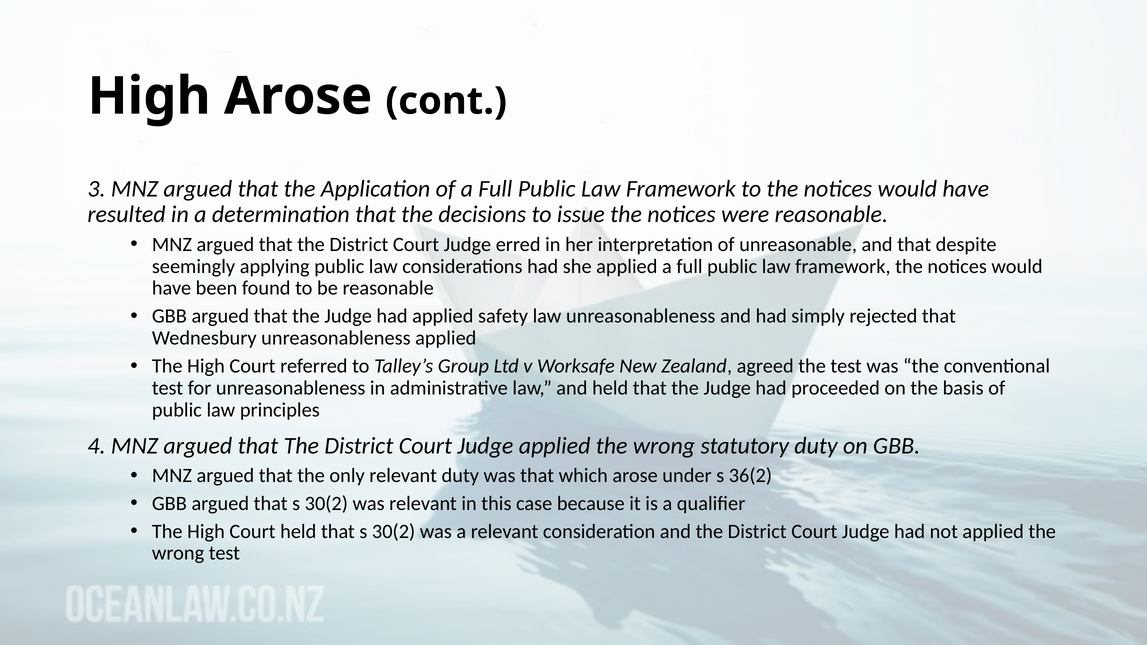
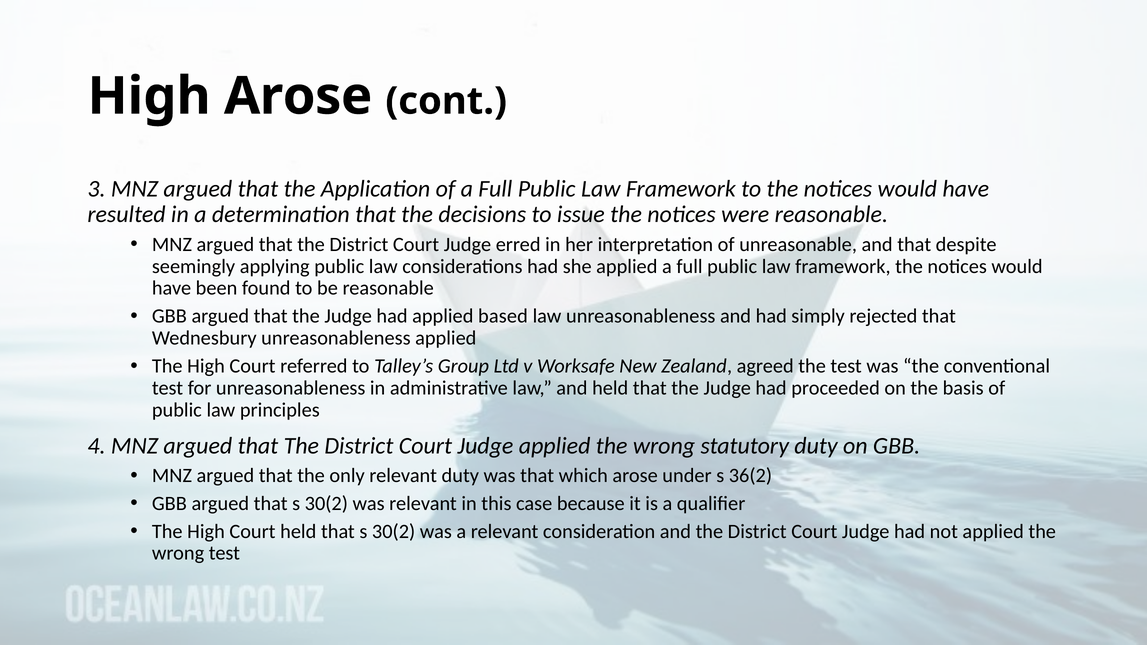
safety: safety -> based (503, 316)
